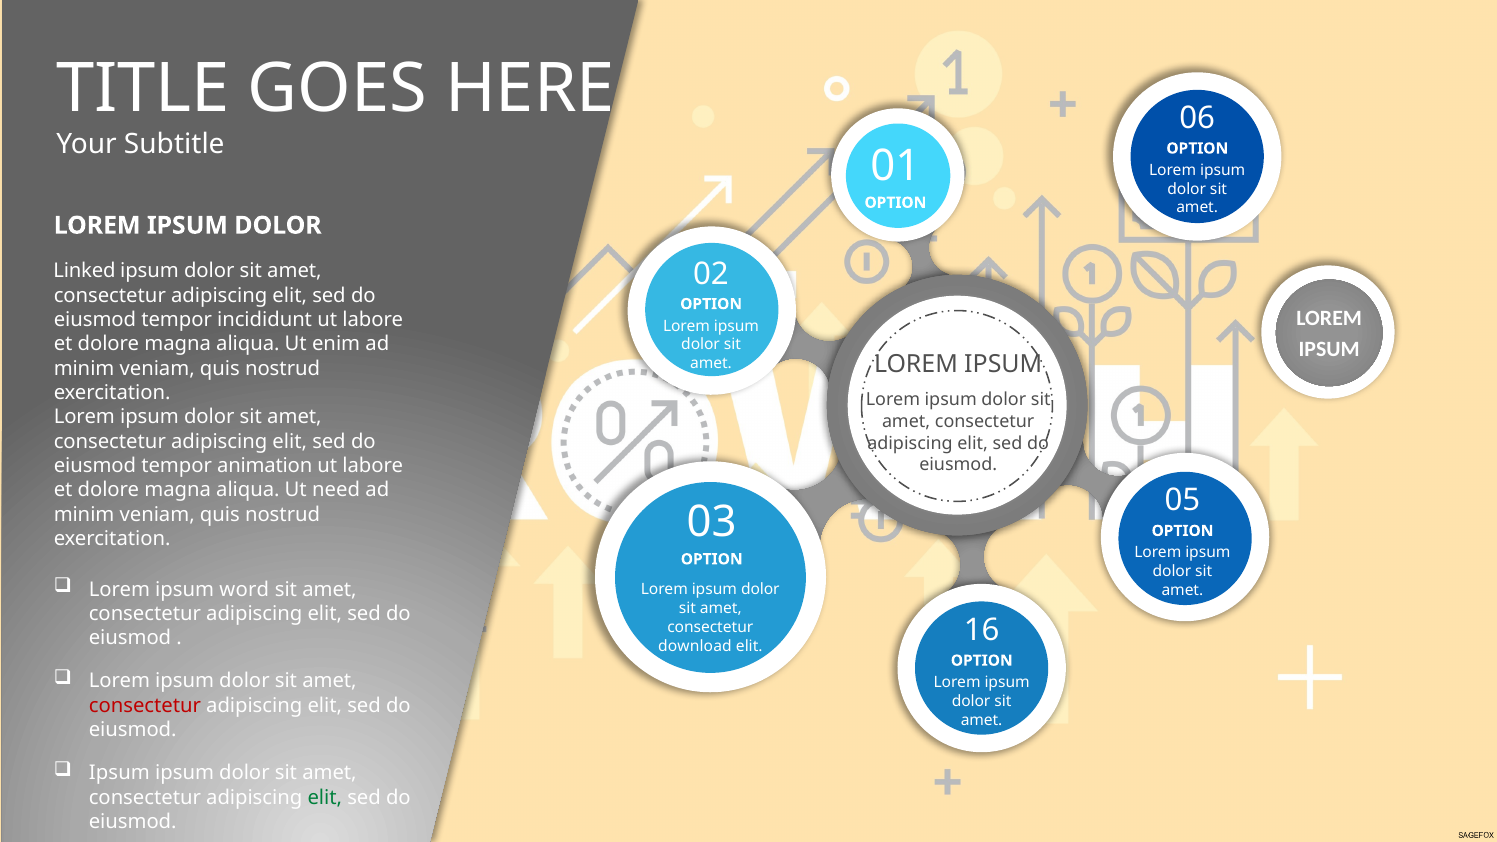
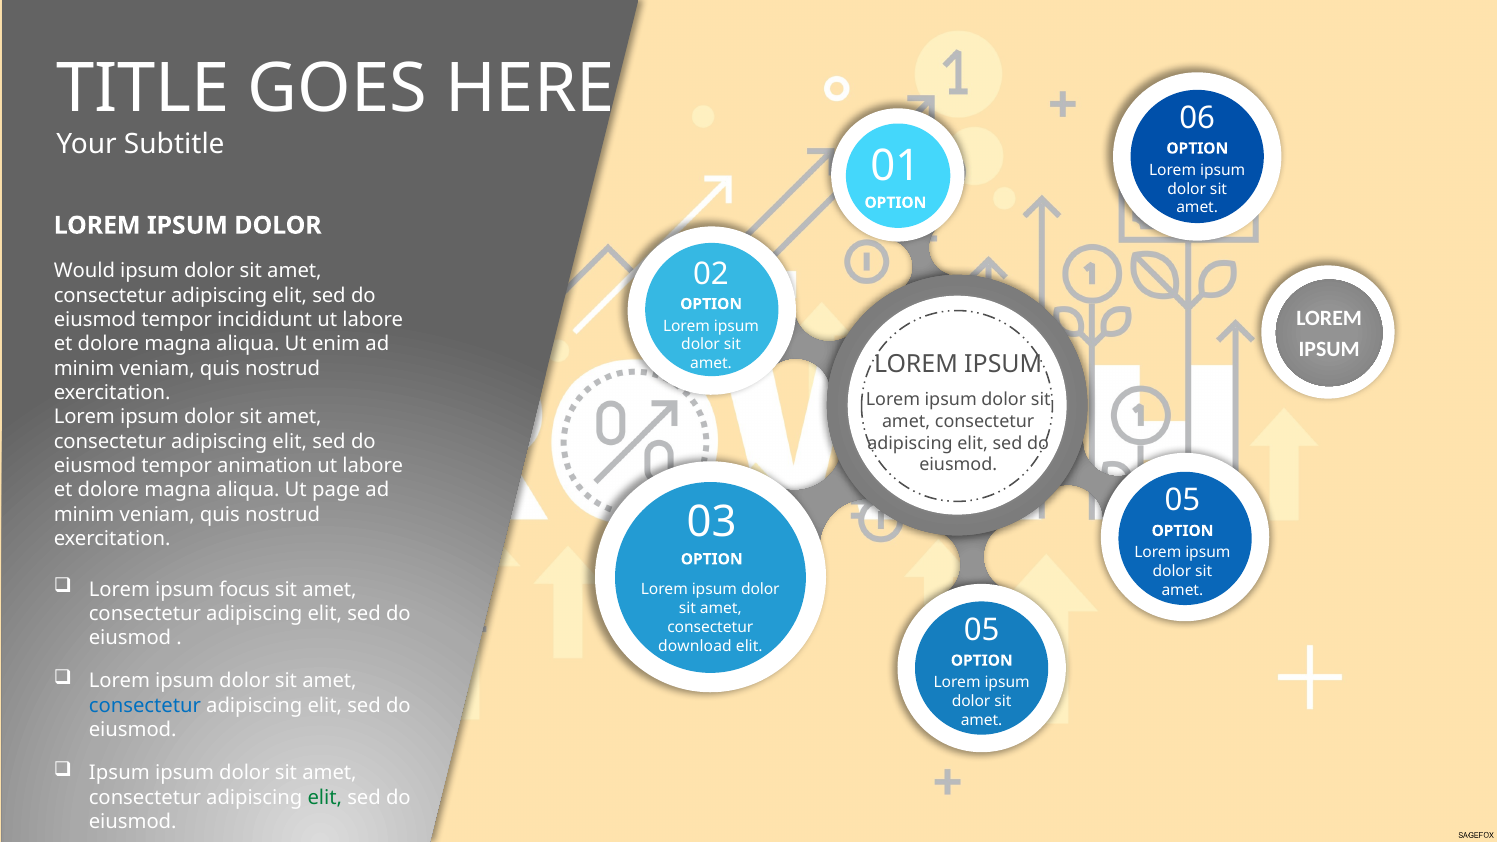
Linked: Linked -> Would (84, 271)
need: need -> page (336, 490)
word: word -> focus (245, 590)
elit 16: 16 -> 05 (982, 630)
consectetur colour: red -> blue (145, 706)
